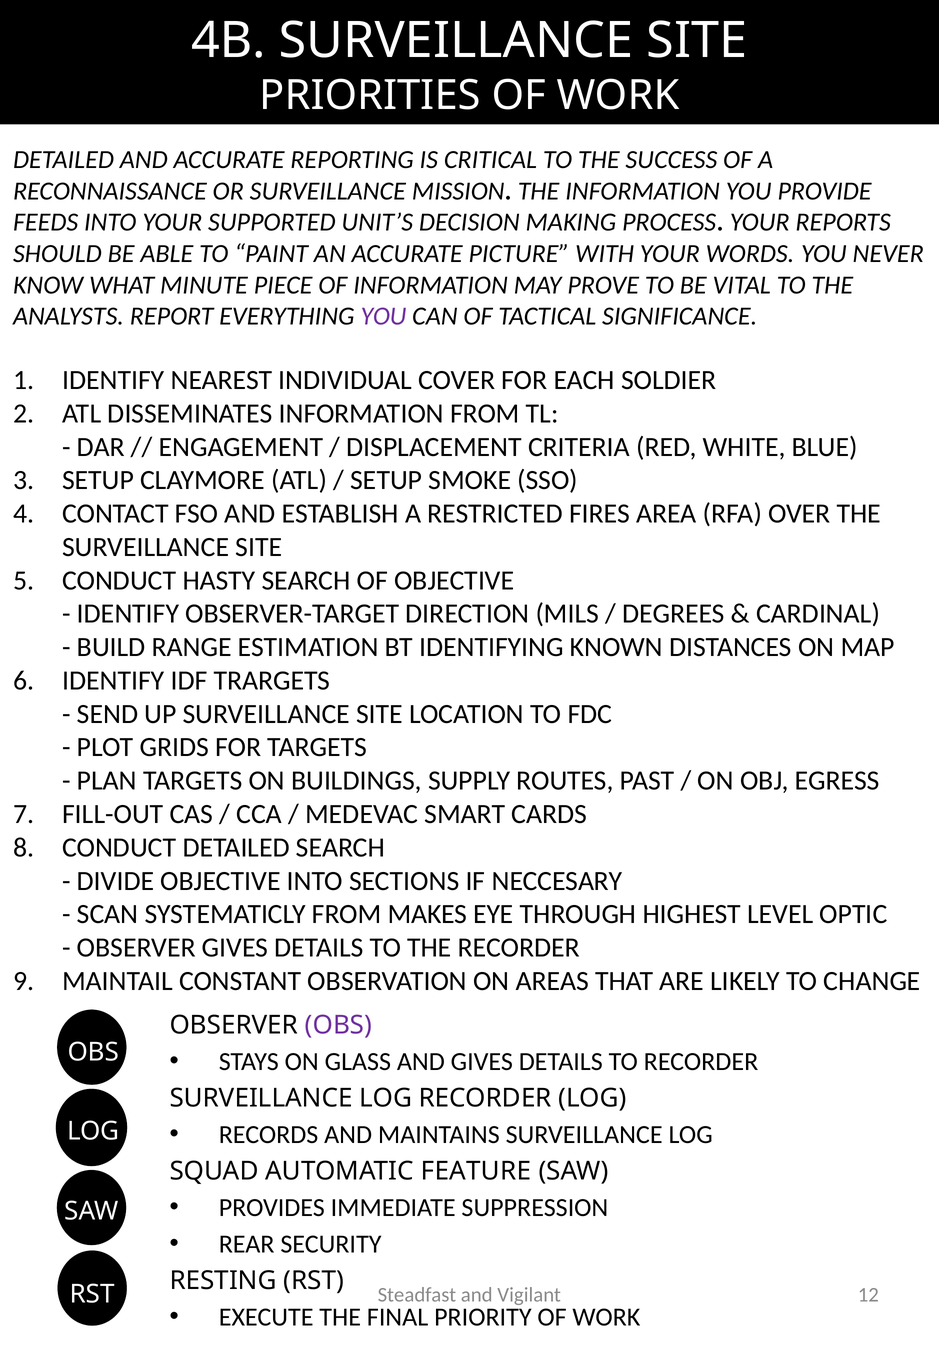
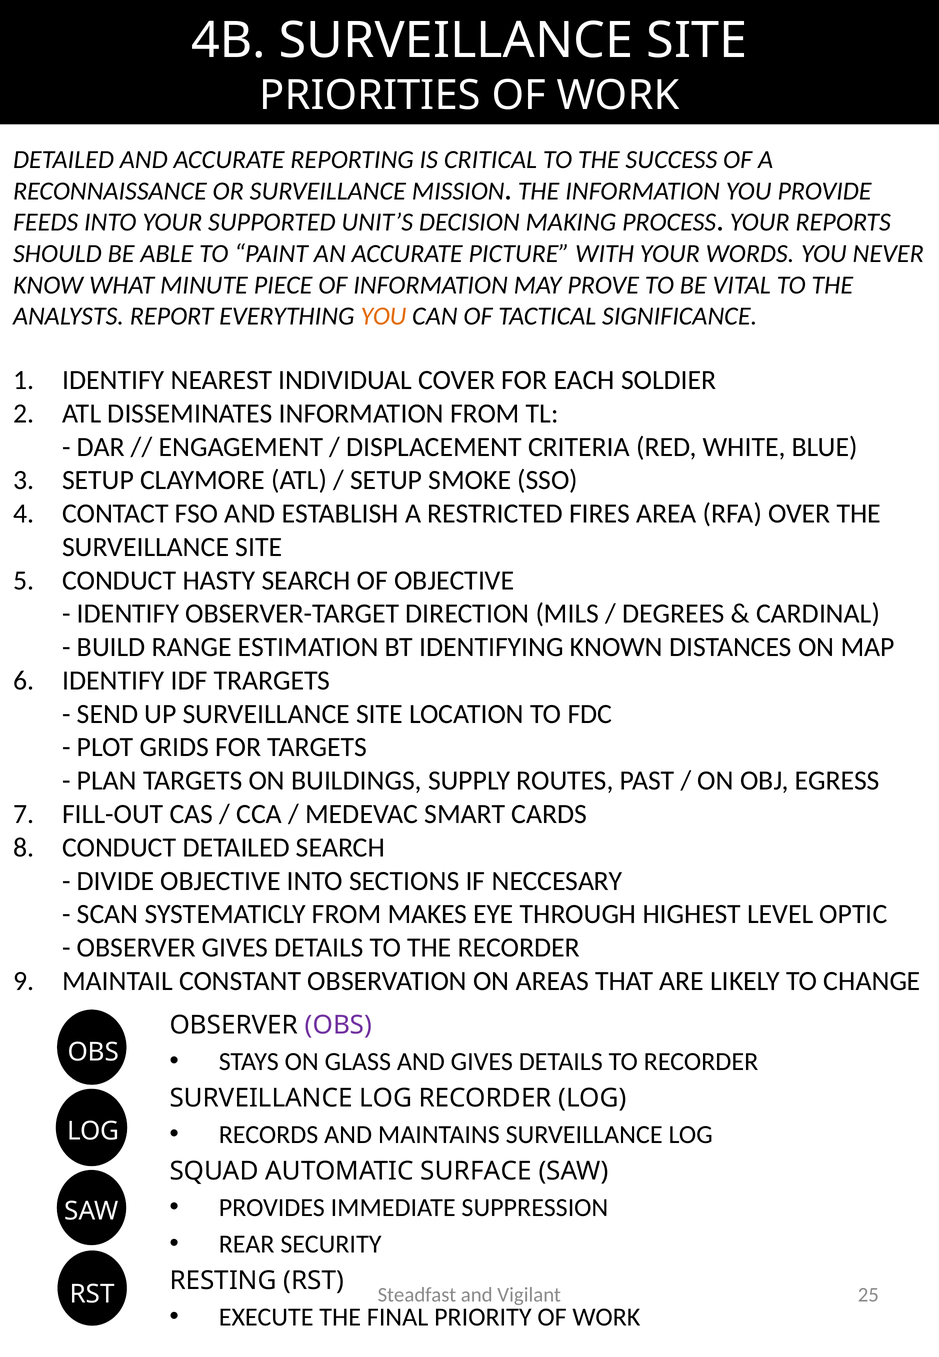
YOU colour: purple -> orange (383, 316)
FEATURE: FEATURE -> SURFACE (476, 1171)
12: 12 -> 25 (868, 1294)
